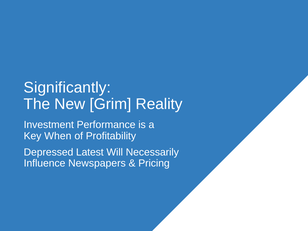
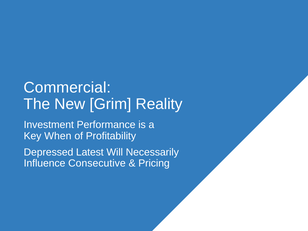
Significantly: Significantly -> Commercial (67, 87)
Newspapers: Newspapers -> Consecutive (97, 163)
